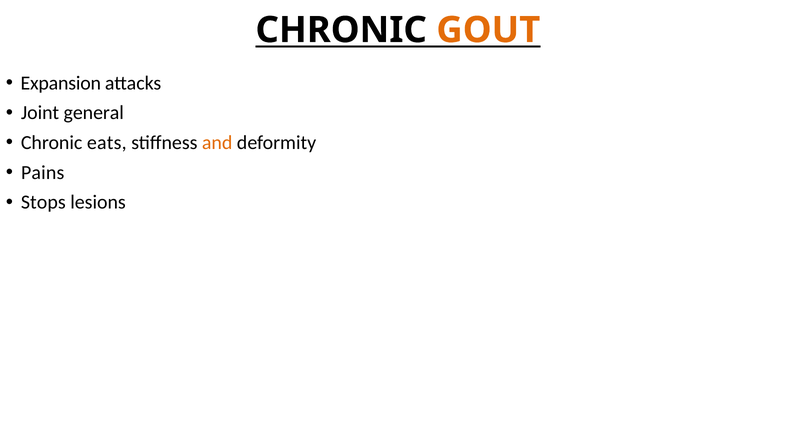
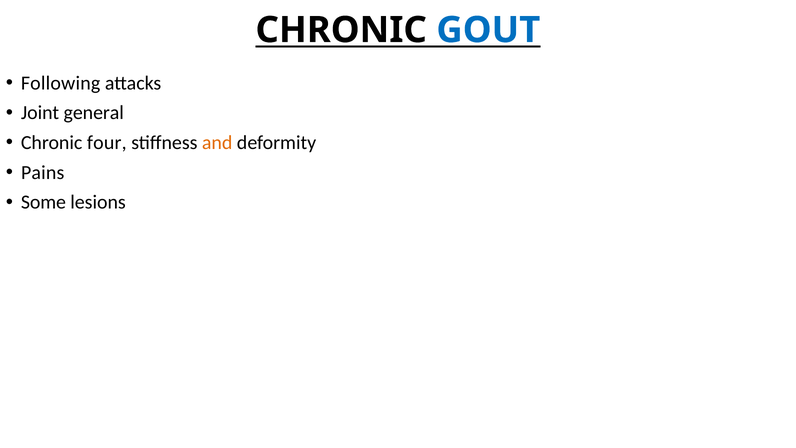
GOUT colour: orange -> blue (488, 30)
Expansion: Expansion -> Following (61, 83)
eats: eats -> four (107, 143)
Stops: Stops -> Some (43, 202)
